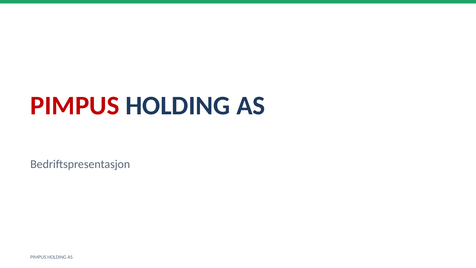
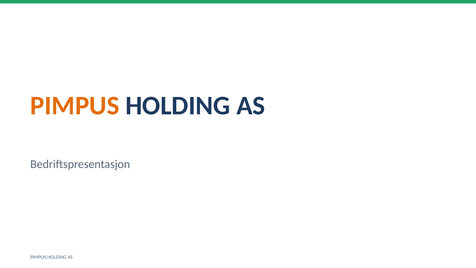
PIMPUS colour: red -> orange (75, 106)
